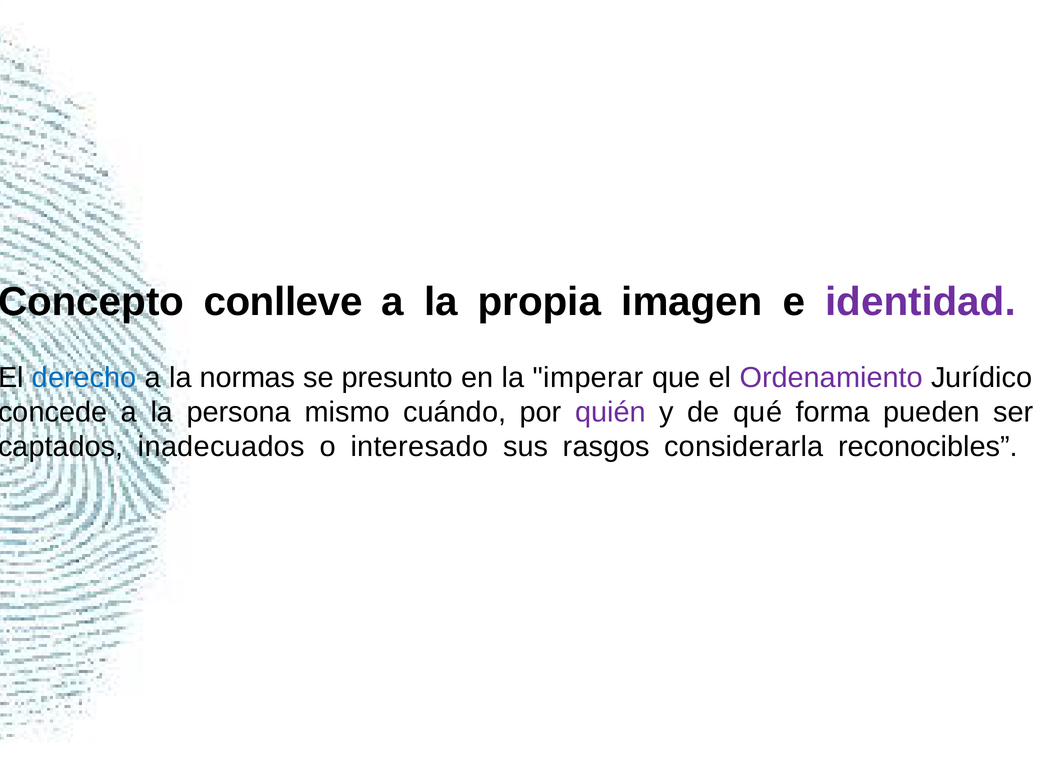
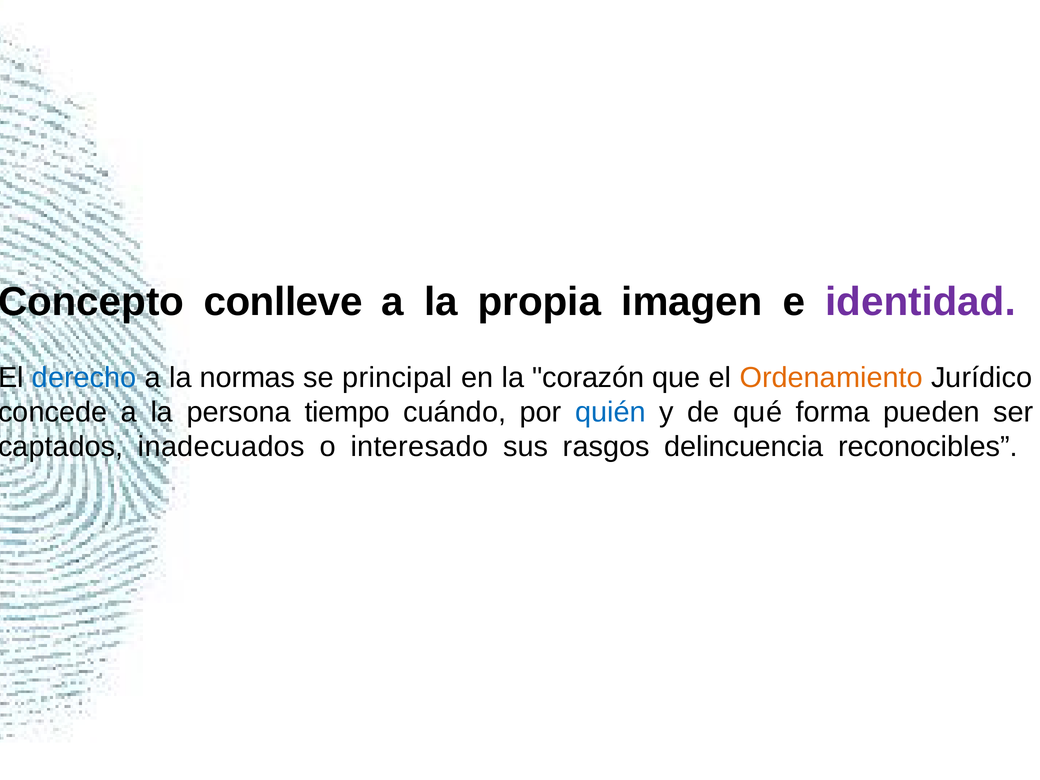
presunto: presunto -> principal (397, 378)
imperar: imperar -> corazón (588, 378)
Ordenamiento colour: purple -> orange (831, 378)
mismo: mismo -> tiempo (347, 412)
quién colour: purple -> blue (610, 412)
considerarla: considerarla -> delincuencia (744, 447)
